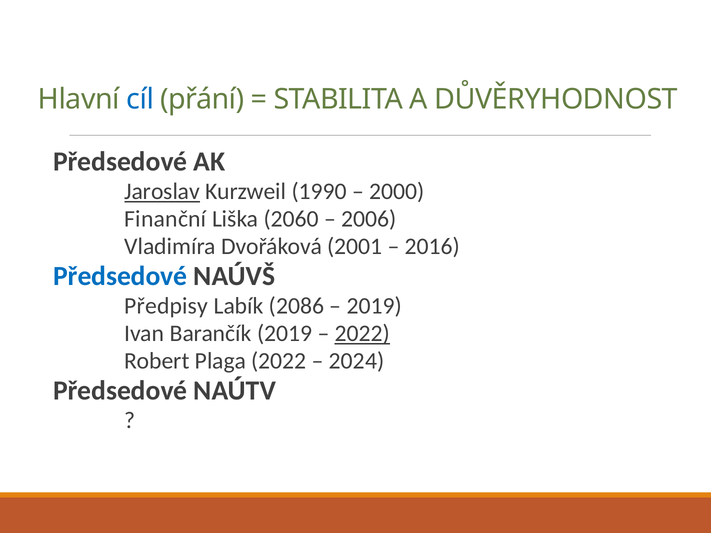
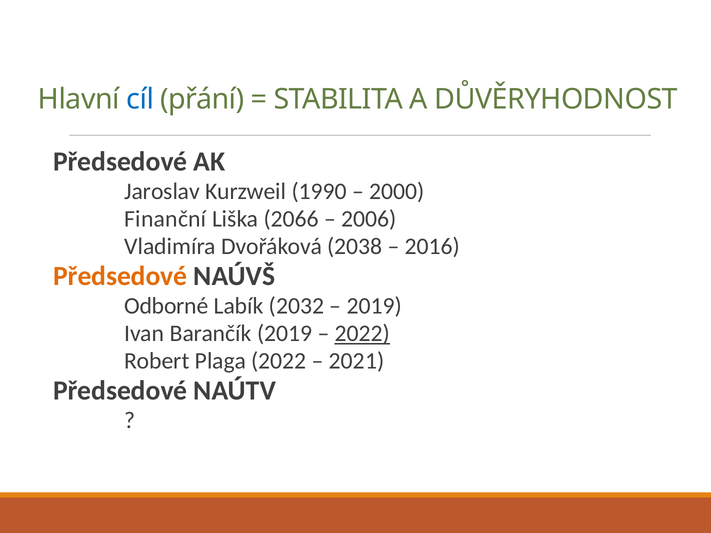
Jaroslav underline: present -> none (162, 191)
2060: 2060 -> 2066 (291, 219)
2001: 2001 -> 2038 (355, 247)
Předsedové colour: blue -> orange (120, 276)
Předpisy: Předpisy -> Odborné (166, 306)
2086: 2086 -> 2032 (297, 306)
2024: 2024 -> 2021 (357, 361)
